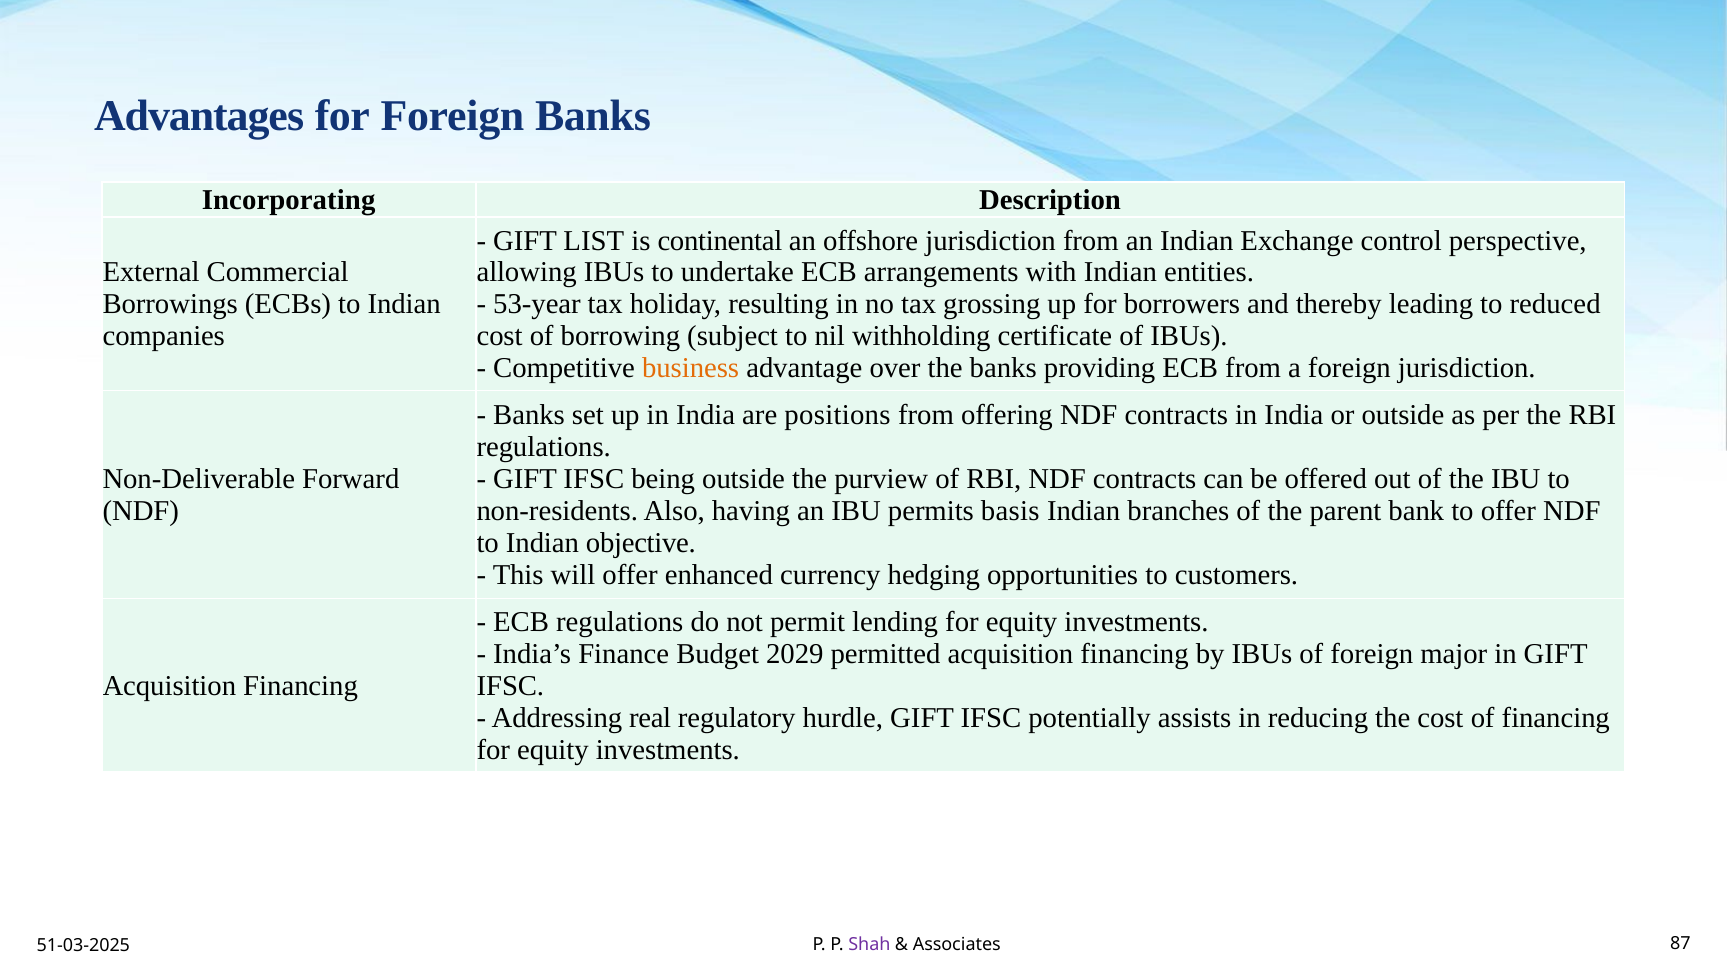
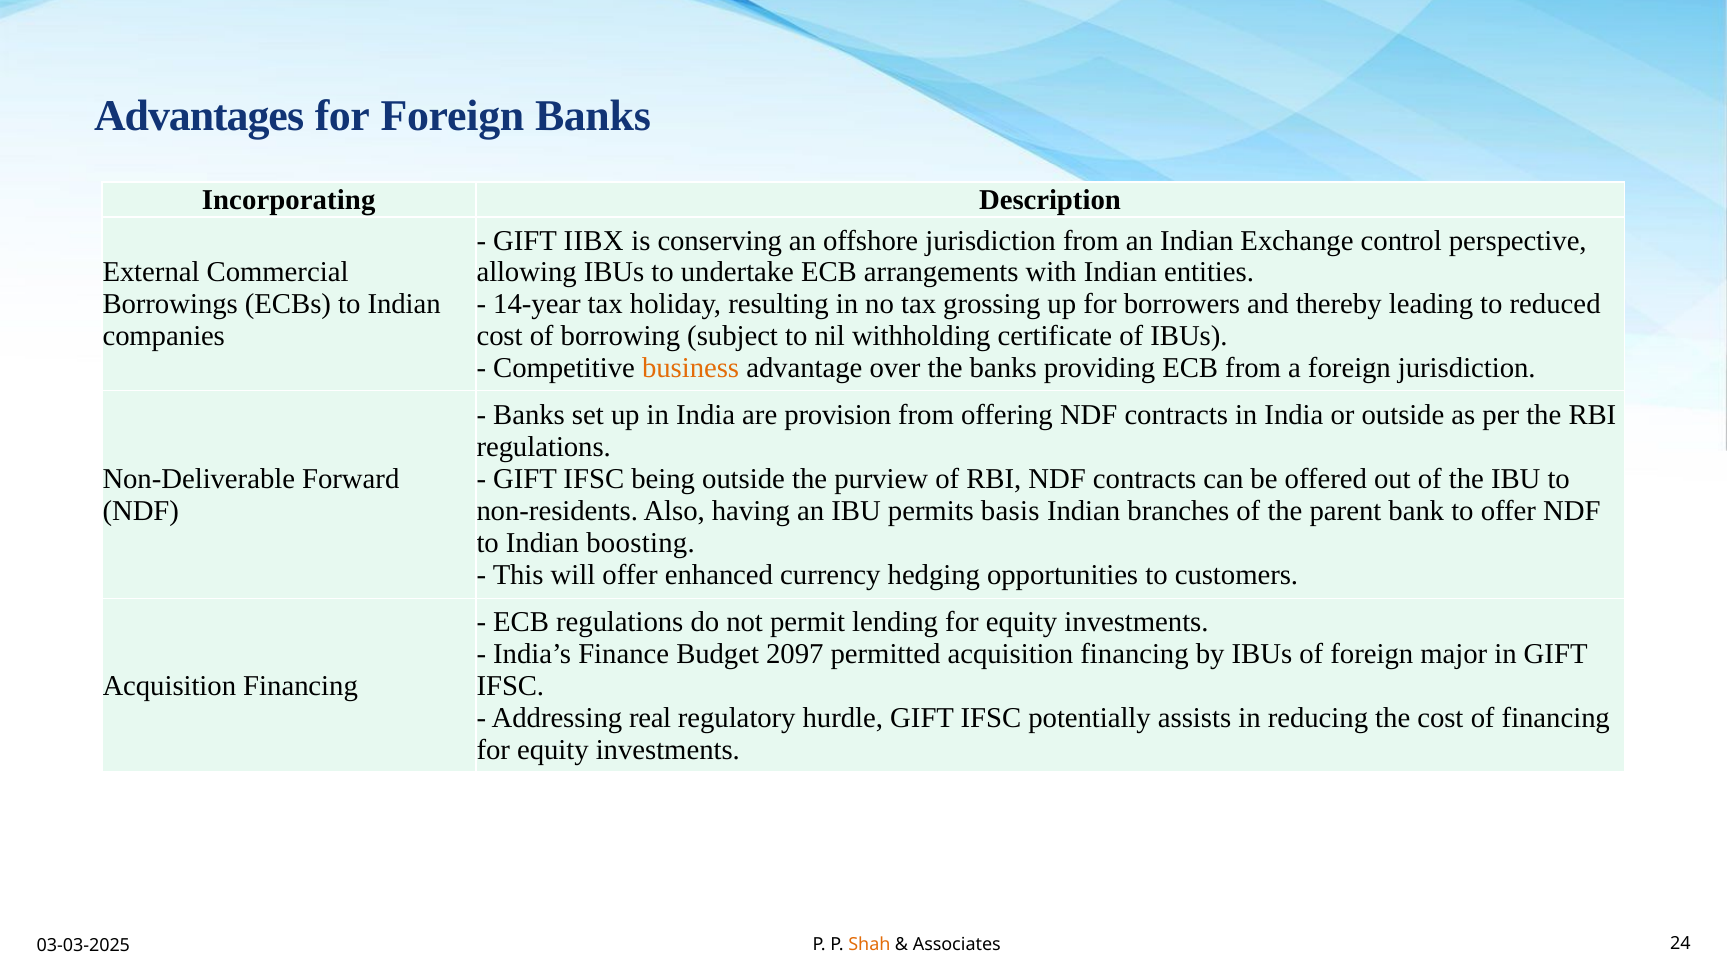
LIST: LIST -> IIBX (594, 241)
continental: continental -> conserving (720, 241)
53-year: 53-year -> 14-year (537, 305)
positions: positions -> provision (838, 415)
objective: objective -> boosting (641, 543)
2029: 2029 -> 2097 (795, 654)
51-03-2025: 51-03-2025 -> 03-03-2025 (83, 946)
Shah colour: purple -> orange (869, 945)
87: 87 -> 24 (1680, 944)
